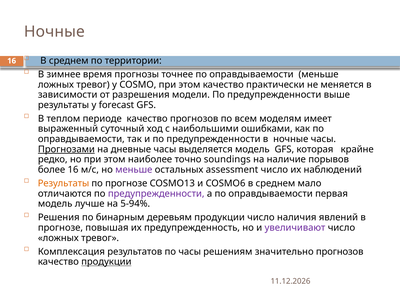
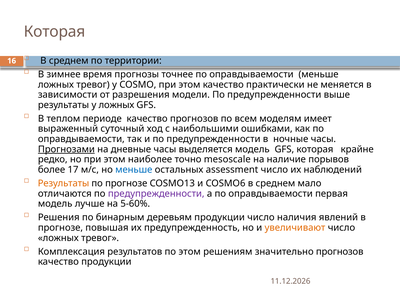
Ночные: Ночные -> Которая (54, 32)
у forecast: forecast -> ложных (116, 105)
soundings: soundings -> mesoscale (227, 159)
более 16: 16 -> 17 (73, 170)
меньше colour: purple -> blue (134, 170)
5-94%: 5-94% -> 5-60% (135, 204)
увеличивают colour: purple -> orange (295, 228)
по часы: часы -> этом (190, 252)
продукции underline: present -> none (106, 262)
